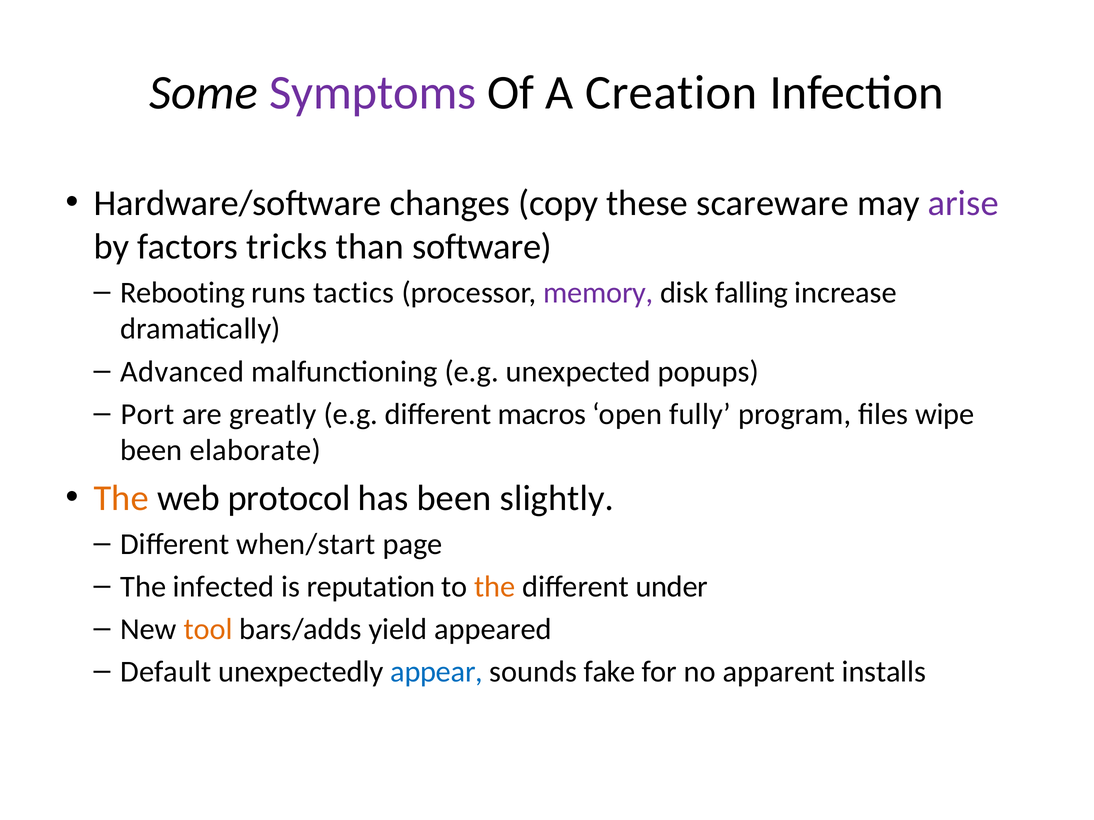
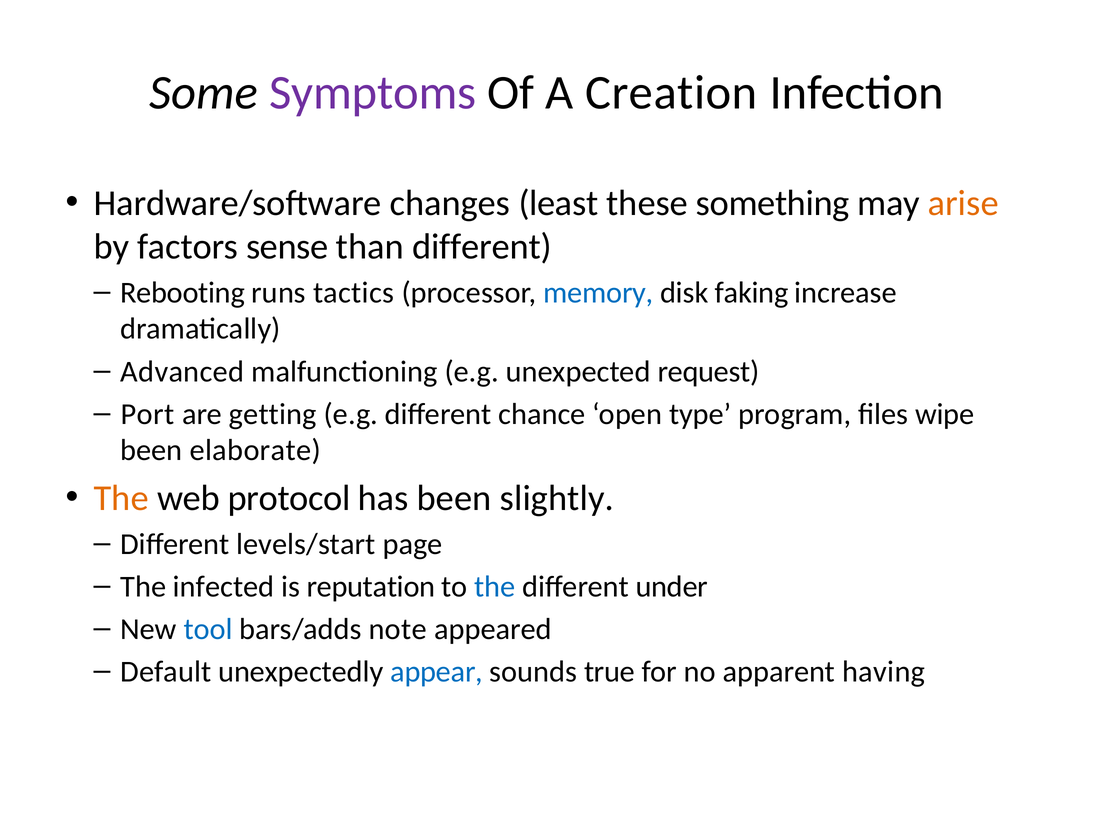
copy: copy -> least (558, 203)
scareware: scareware -> something (773, 203)
arise colour: purple -> orange (963, 203)
tricks: tricks -> sense (287, 247)
than software: software -> different (482, 247)
memory colour: purple -> blue (598, 293)
falling: falling -> faking (752, 293)
popups: popups -> request (708, 372)
greatly: greatly -> getting (273, 414)
macros: macros -> chance (542, 414)
fully: fully -> type (700, 414)
when/start: when/start -> levels/start (306, 544)
the colour: orange -> blue (495, 587)
tool colour: orange -> blue (208, 629)
yield: yield -> note (398, 629)
fake: fake -> true (610, 672)
installs: installs -> having (884, 672)
